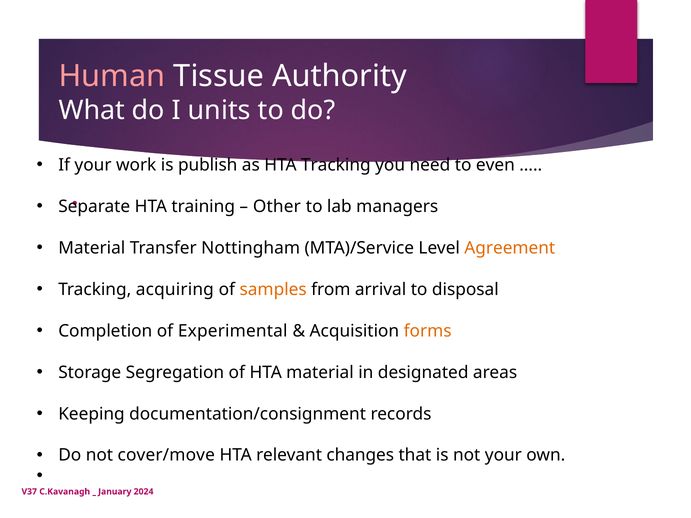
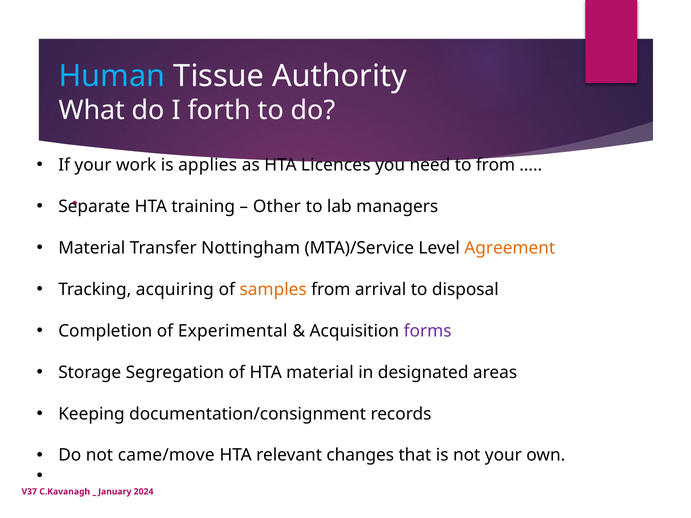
Human colour: pink -> light blue (112, 76)
units: units -> forth (219, 111)
publish: publish -> applies (208, 165)
HTA Tracking: Tracking -> Licences (336, 165)
to even: even -> from (496, 165)
forms colour: orange -> purple (428, 331)
cover/move: cover/move -> came/move (166, 455)
